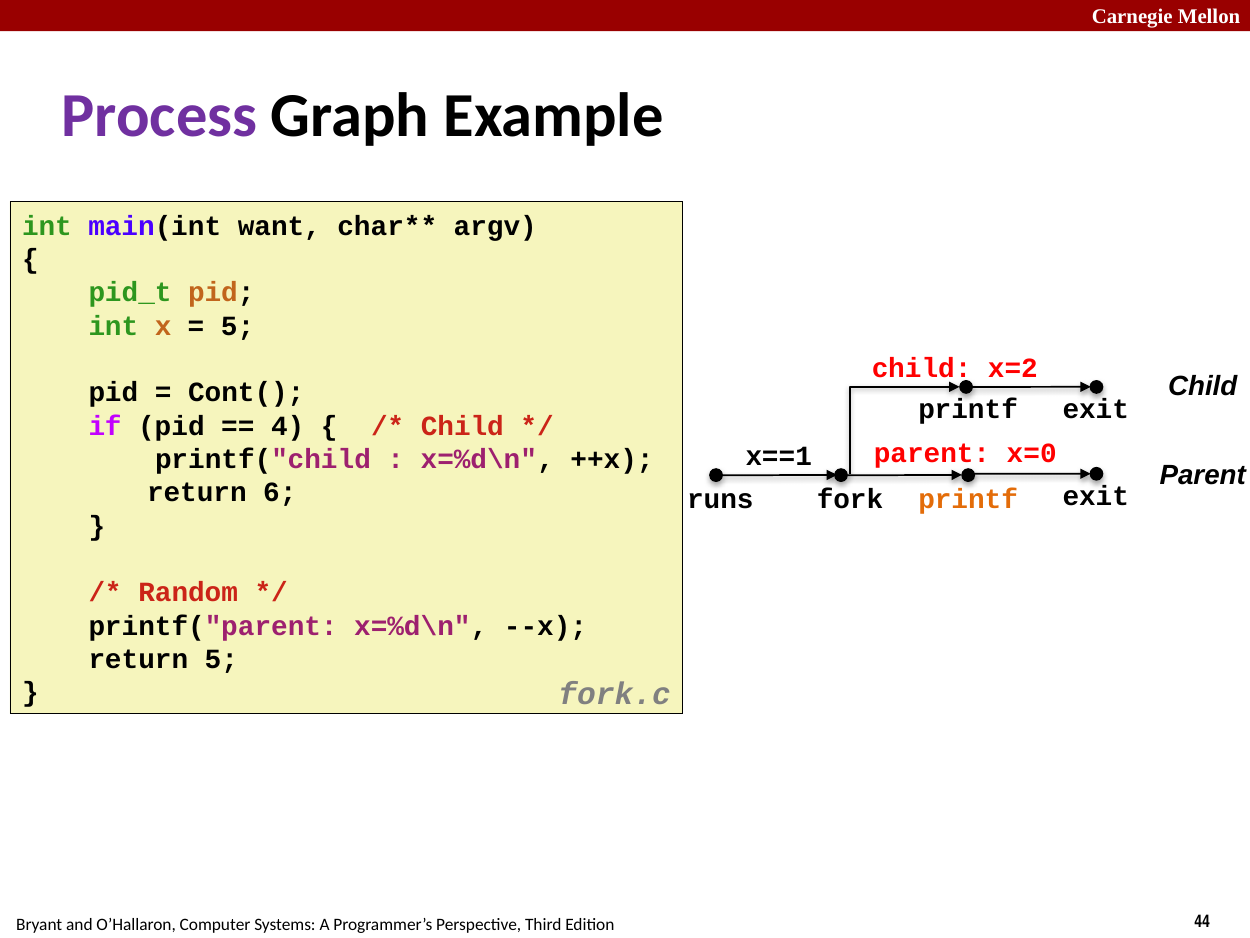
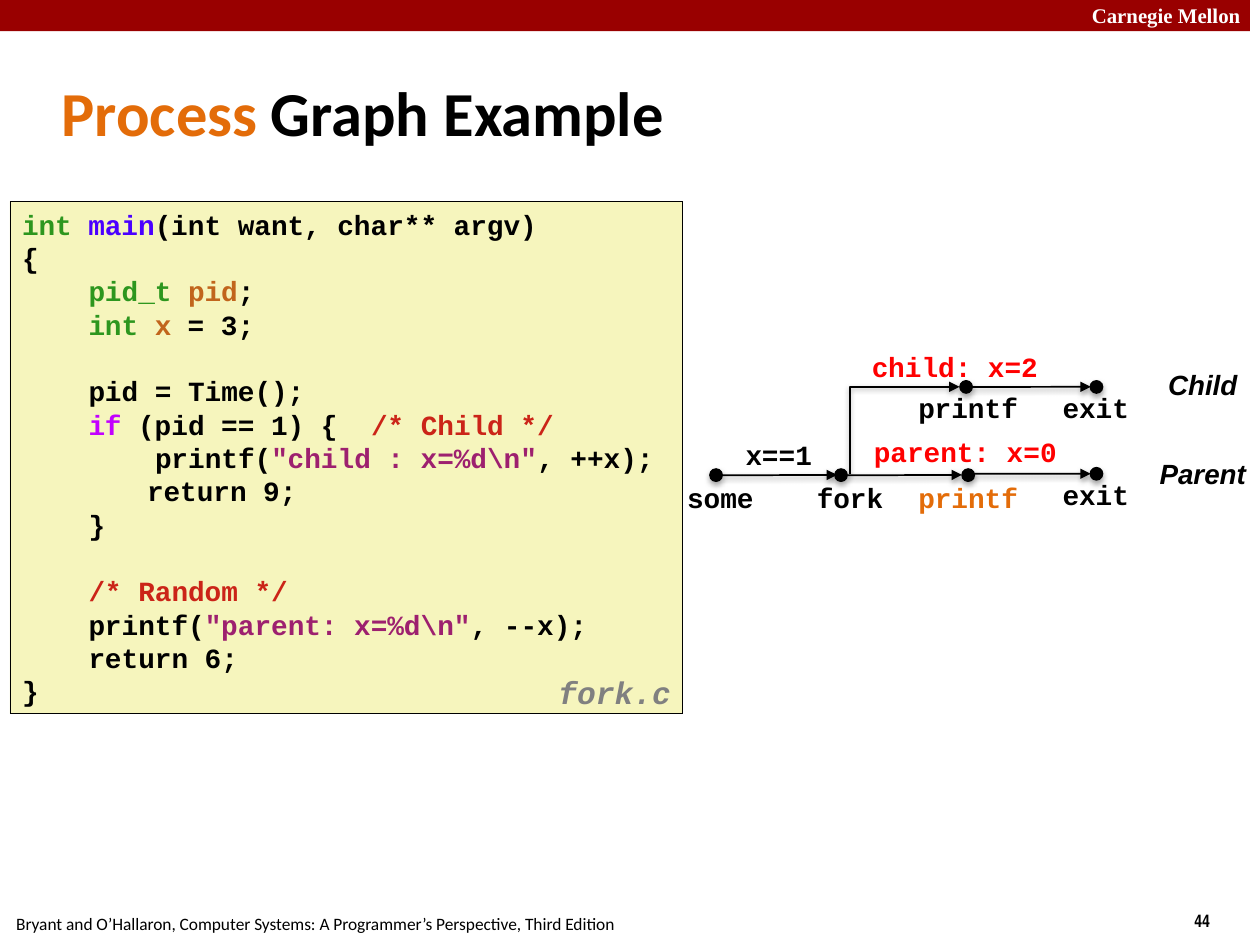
Process colour: purple -> orange (159, 116)
5: 5 -> 3 (238, 326)
Cont(: Cont( -> Time( (246, 393)
4: 4 -> 1 (288, 426)
6: 6 -> 9 (280, 493)
runs: runs -> some (720, 499)
return 5: 5 -> 6 (221, 659)
